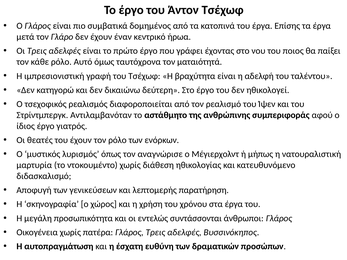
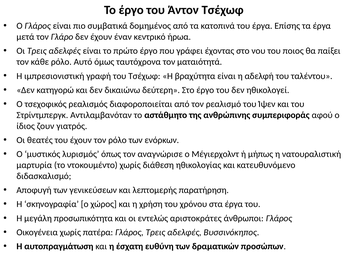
ίδιος έργο: έργο -> ζουν (46, 126)
συντάσσονται: συντάσσονται -> αριστοκράτες (196, 218)
